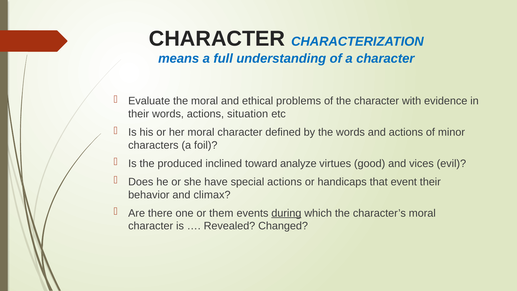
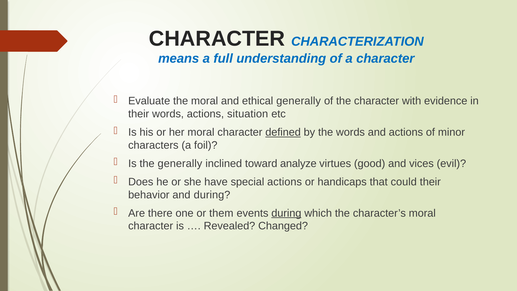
ethical problems: problems -> generally (299, 101)
defined underline: none -> present (283, 132)
the produced: produced -> generally (180, 163)
event: event -> could (404, 182)
and climax: climax -> during (212, 195)
